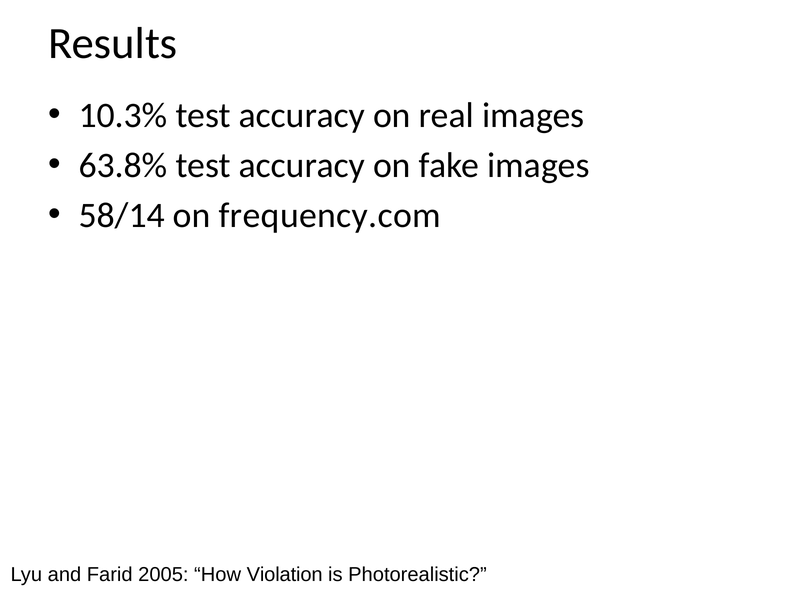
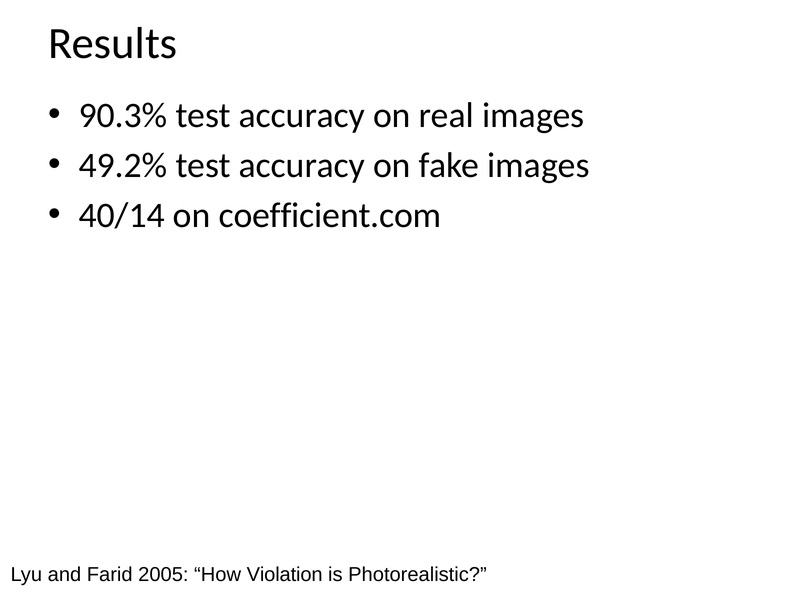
10.3%: 10.3% -> 90.3% (123, 115)
63.8%: 63.8% -> 49.2% (123, 165)
58/14: 58/14 -> 40/14 (122, 215)
frequency.com: frequency.com -> coefficient.com (330, 215)
